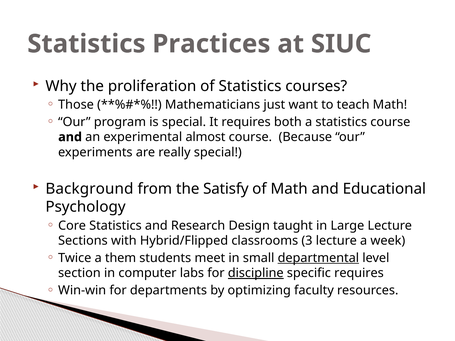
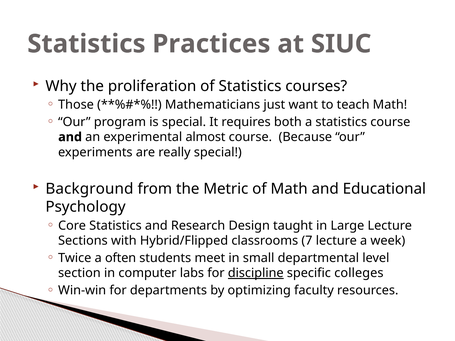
Satisfy: Satisfy -> Metric (226, 189)
3: 3 -> 7 (307, 241)
them: them -> often (121, 258)
departmental underline: present -> none (318, 258)
specific requires: requires -> colleges (359, 273)
